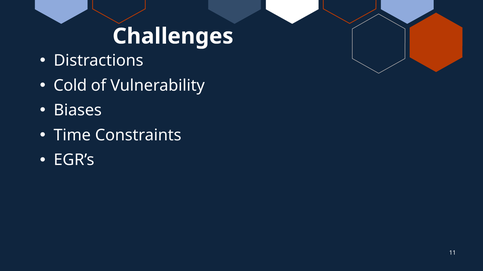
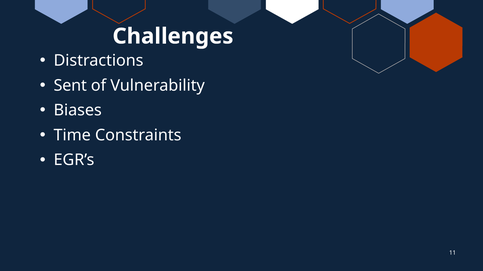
Cold: Cold -> Sent (70, 86)
